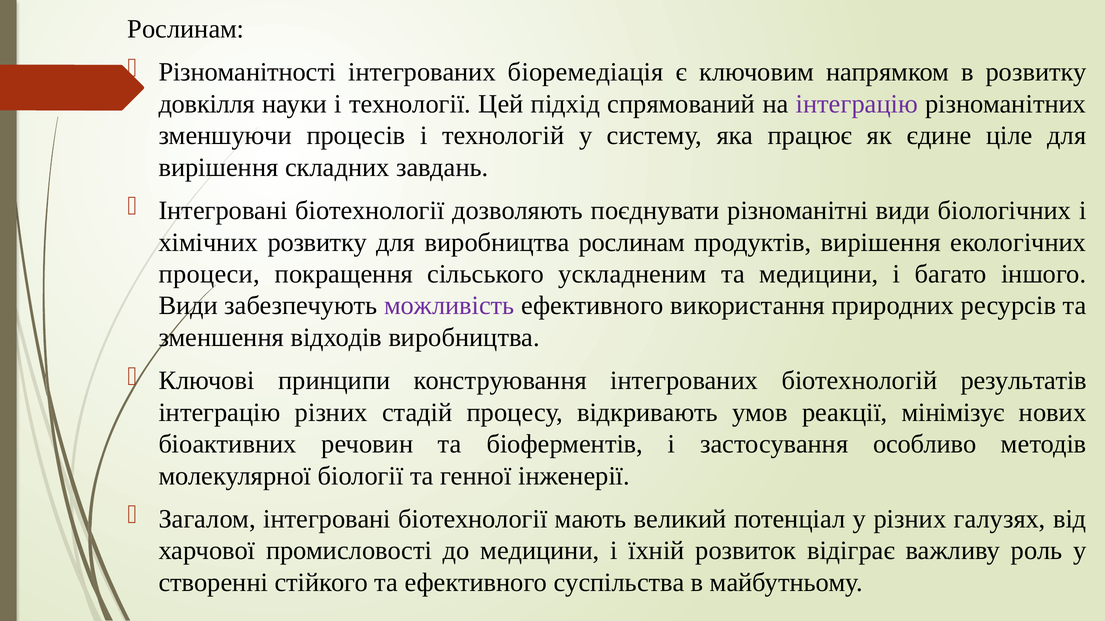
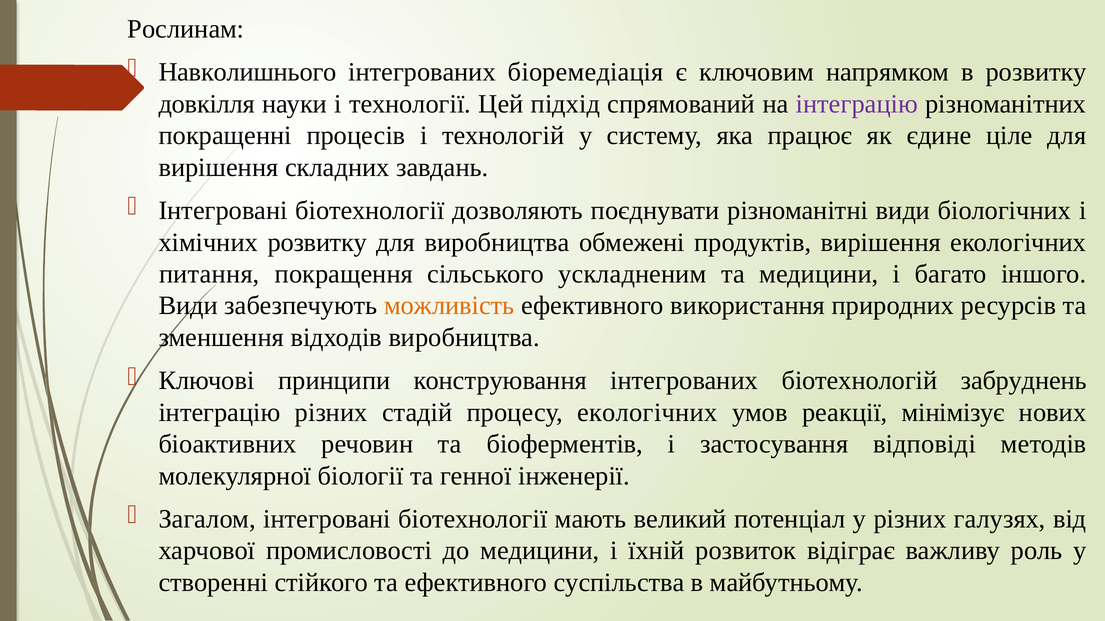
Різноманітності: Різноманітності -> Навколишнього (248, 72)
зменшуючи: зменшуючи -> покращенні (225, 136)
виробництва рослинам: рослинам -> обмежені (632, 243)
процеси: процеси -> питання (209, 274)
можливість colour: purple -> orange (449, 306)
результатів: результатів -> забруднень (1024, 381)
процесу відкривають: відкривають -> екологічних (647, 413)
особливо: особливо -> відповіді (925, 444)
